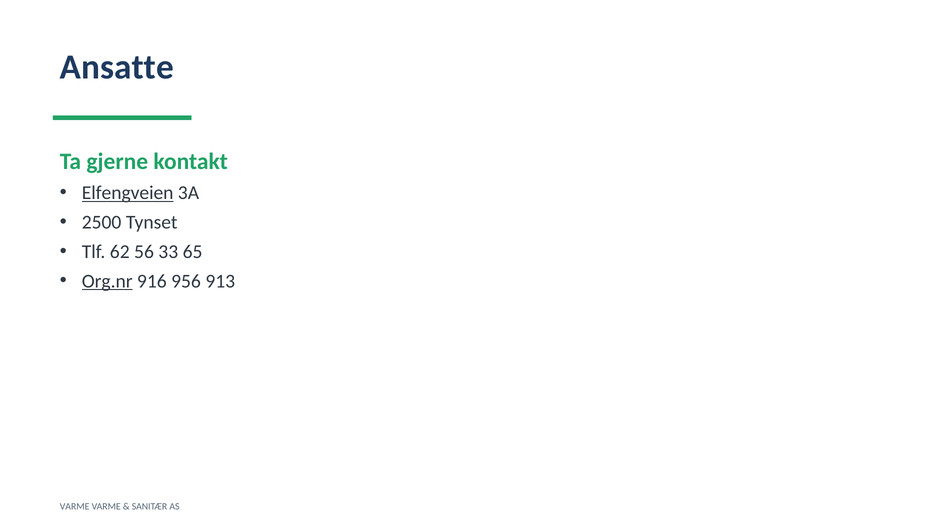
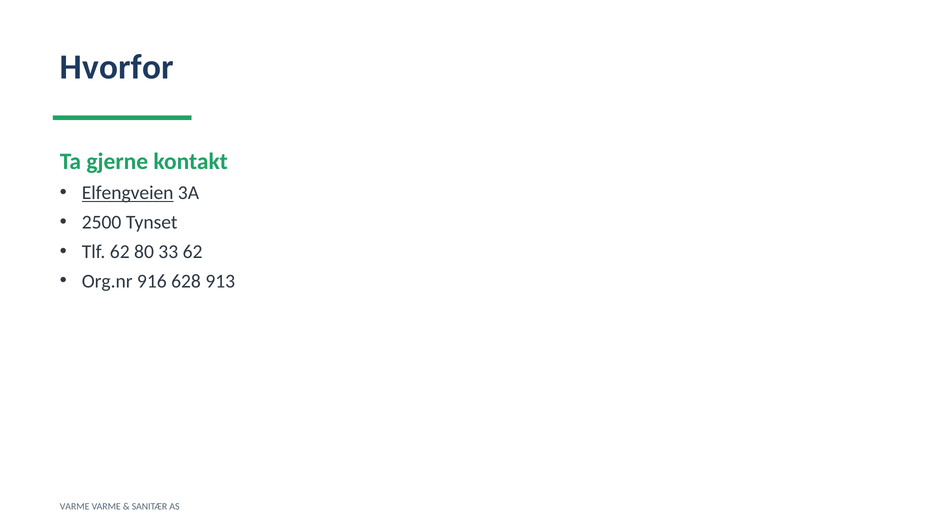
Ansatte: Ansatte -> Hvorfor (117, 67)
56: 56 -> 80 (144, 252)
33 65: 65 -> 62 (193, 252)
Org.nr underline: present -> none (107, 281)
956: 956 -> 628 (186, 281)
